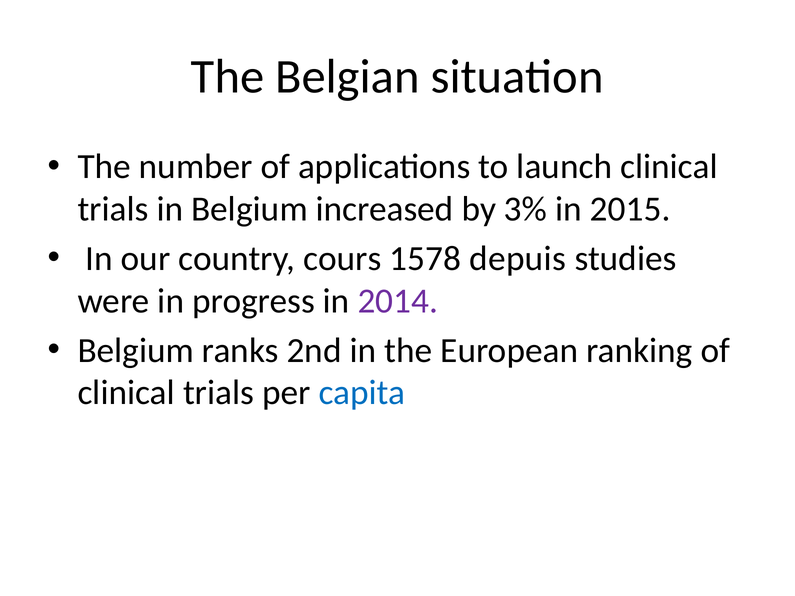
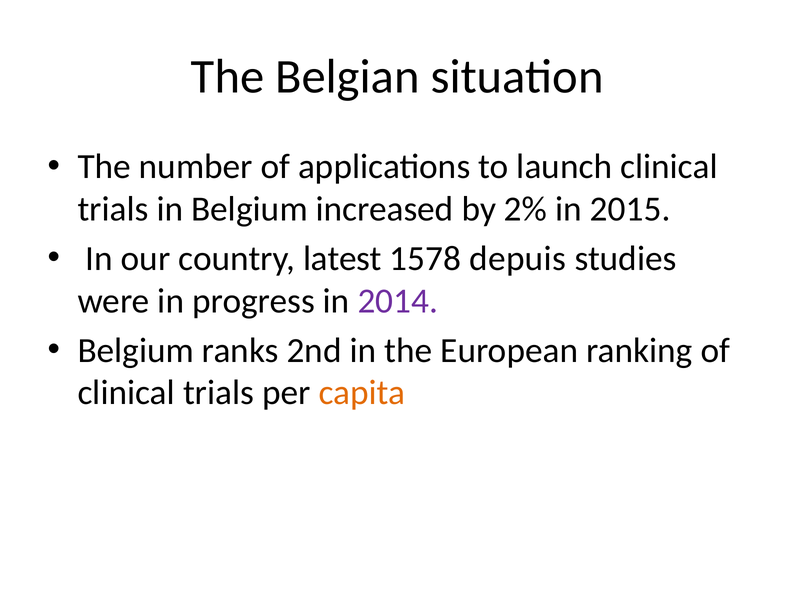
3%: 3% -> 2% (526, 209)
cours: cours -> latest (342, 259)
capita colour: blue -> orange (362, 393)
